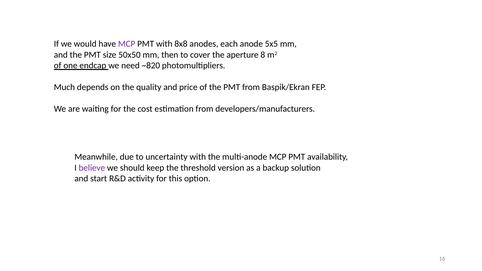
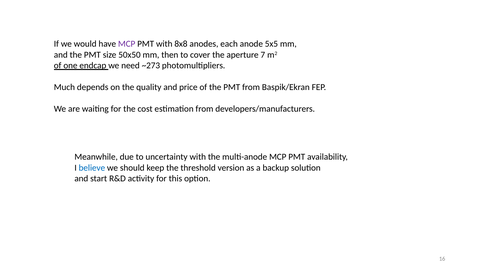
8: 8 -> 7 (263, 55)
~820: ~820 -> ~273 (151, 66)
believe colour: purple -> blue (92, 168)
